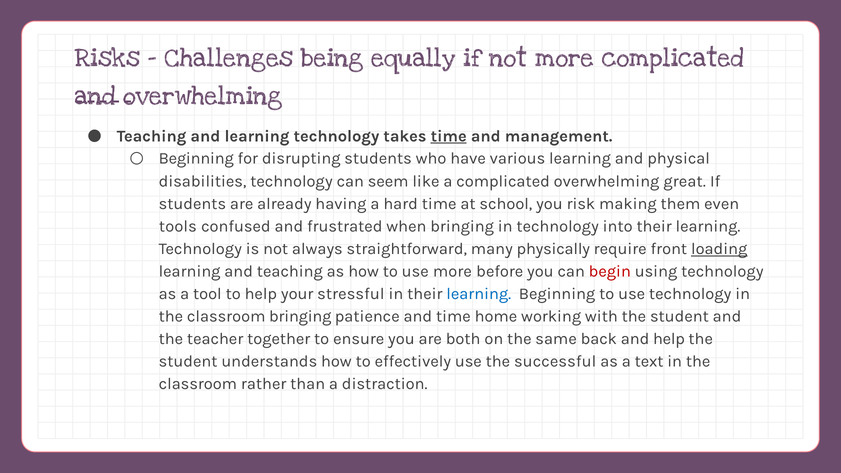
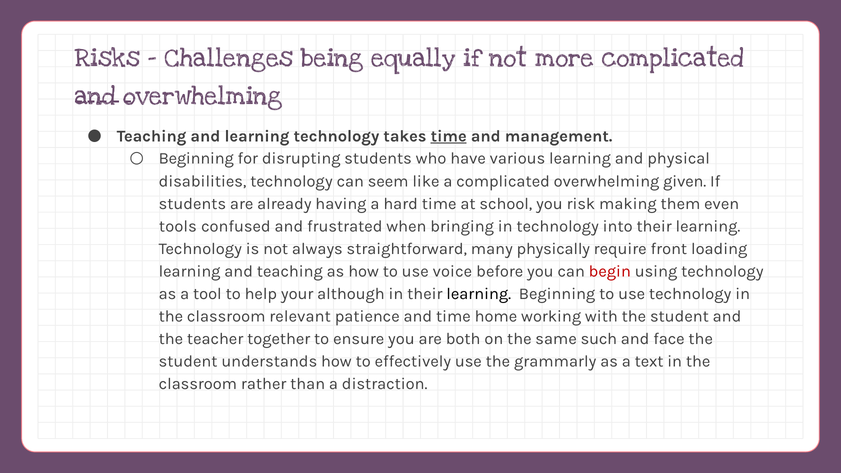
great: great -> given (685, 181)
loading underline: present -> none (719, 249)
use more: more -> voice (452, 271)
stressful: stressful -> although (351, 294)
learning colour: blue -> black (479, 294)
classroom bringing: bringing -> relevant (300, 316)
back: back -> such (599, 339)
and help: help -> face (669, 339)
successful: successful -> grammarly (555, 362)
